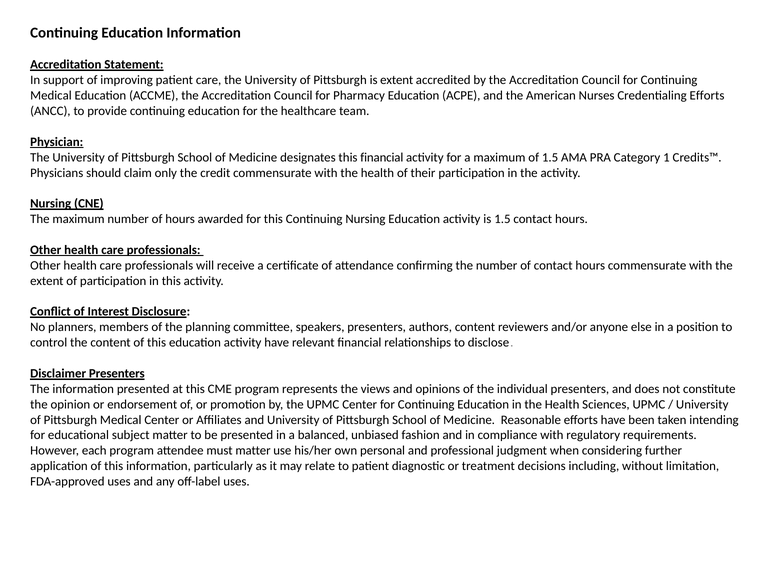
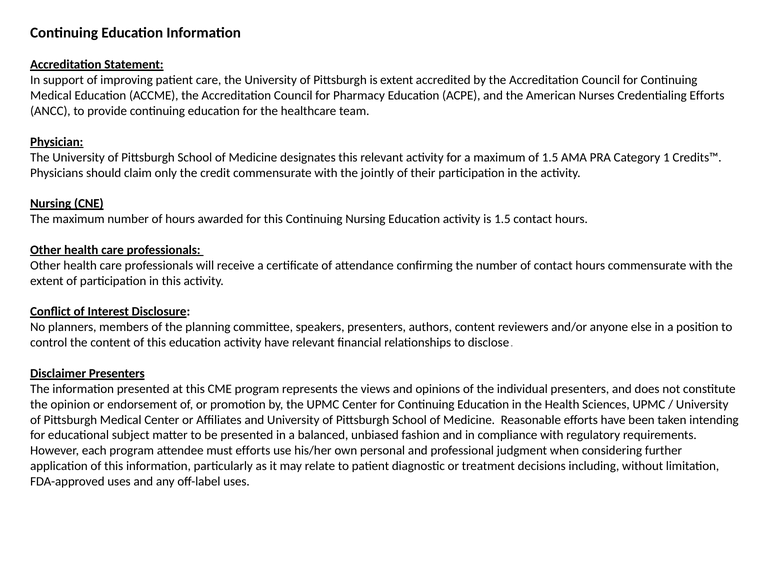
this financial: financial -> relevant (382, 157)
with the health: health -> jointly (377, 173)
must matter: matter -> efforts (253, 451)
